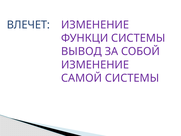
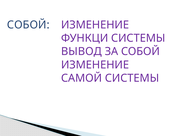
ВЛЕЧЕТ: ВЛЕЧЕТ -> СОБОЙ (28, 25)
